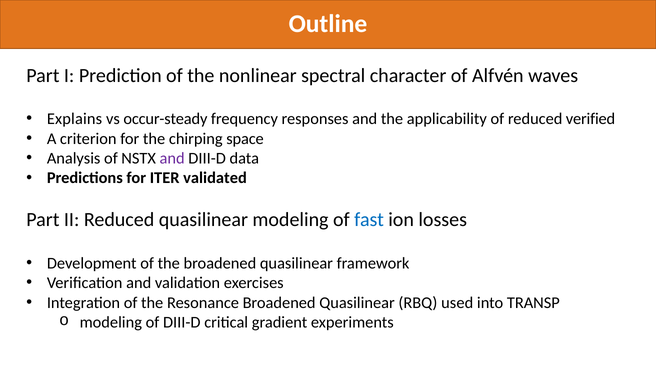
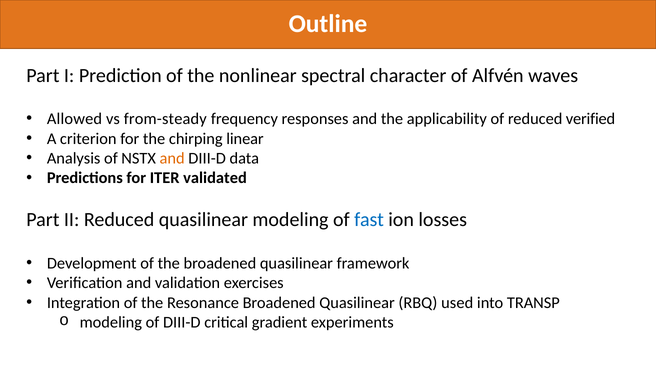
Explains: Explains -> Allowed (75, 119)
occur-steady: occur-steady -> from-steady (165, 119)
space: space -> linear (245, 139)
and colour: purple -> orange (172, 158)
